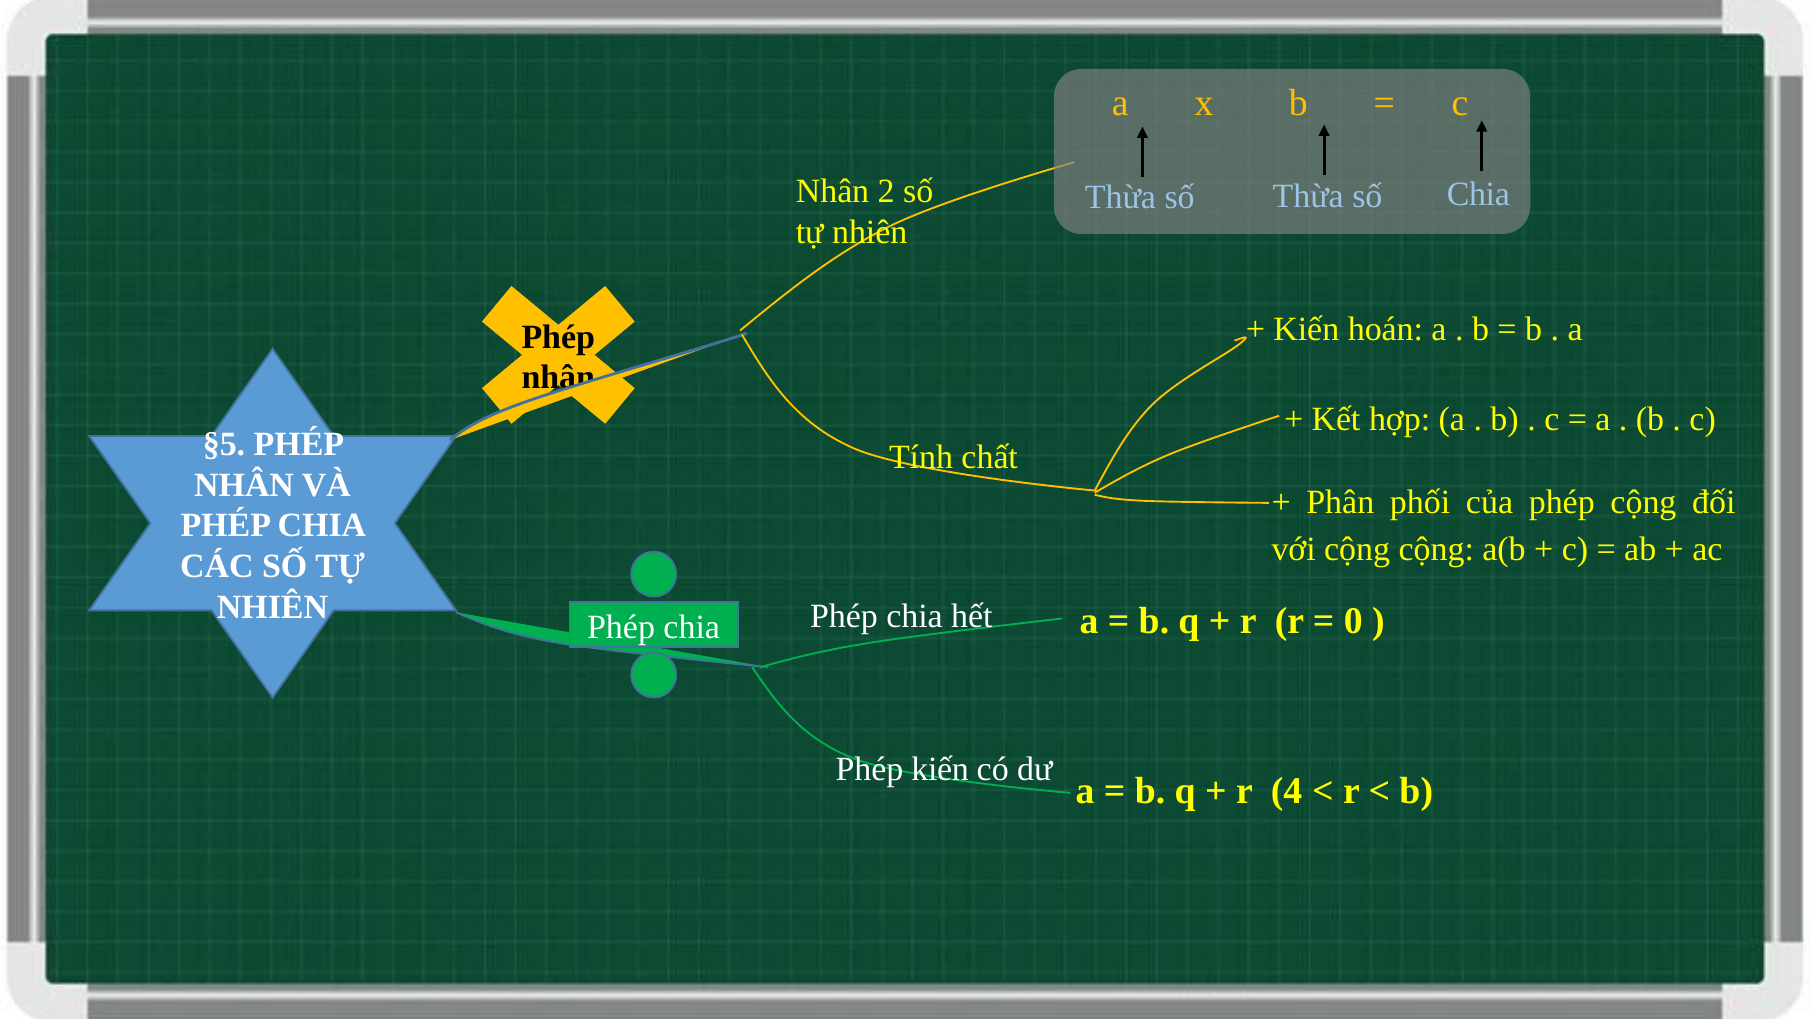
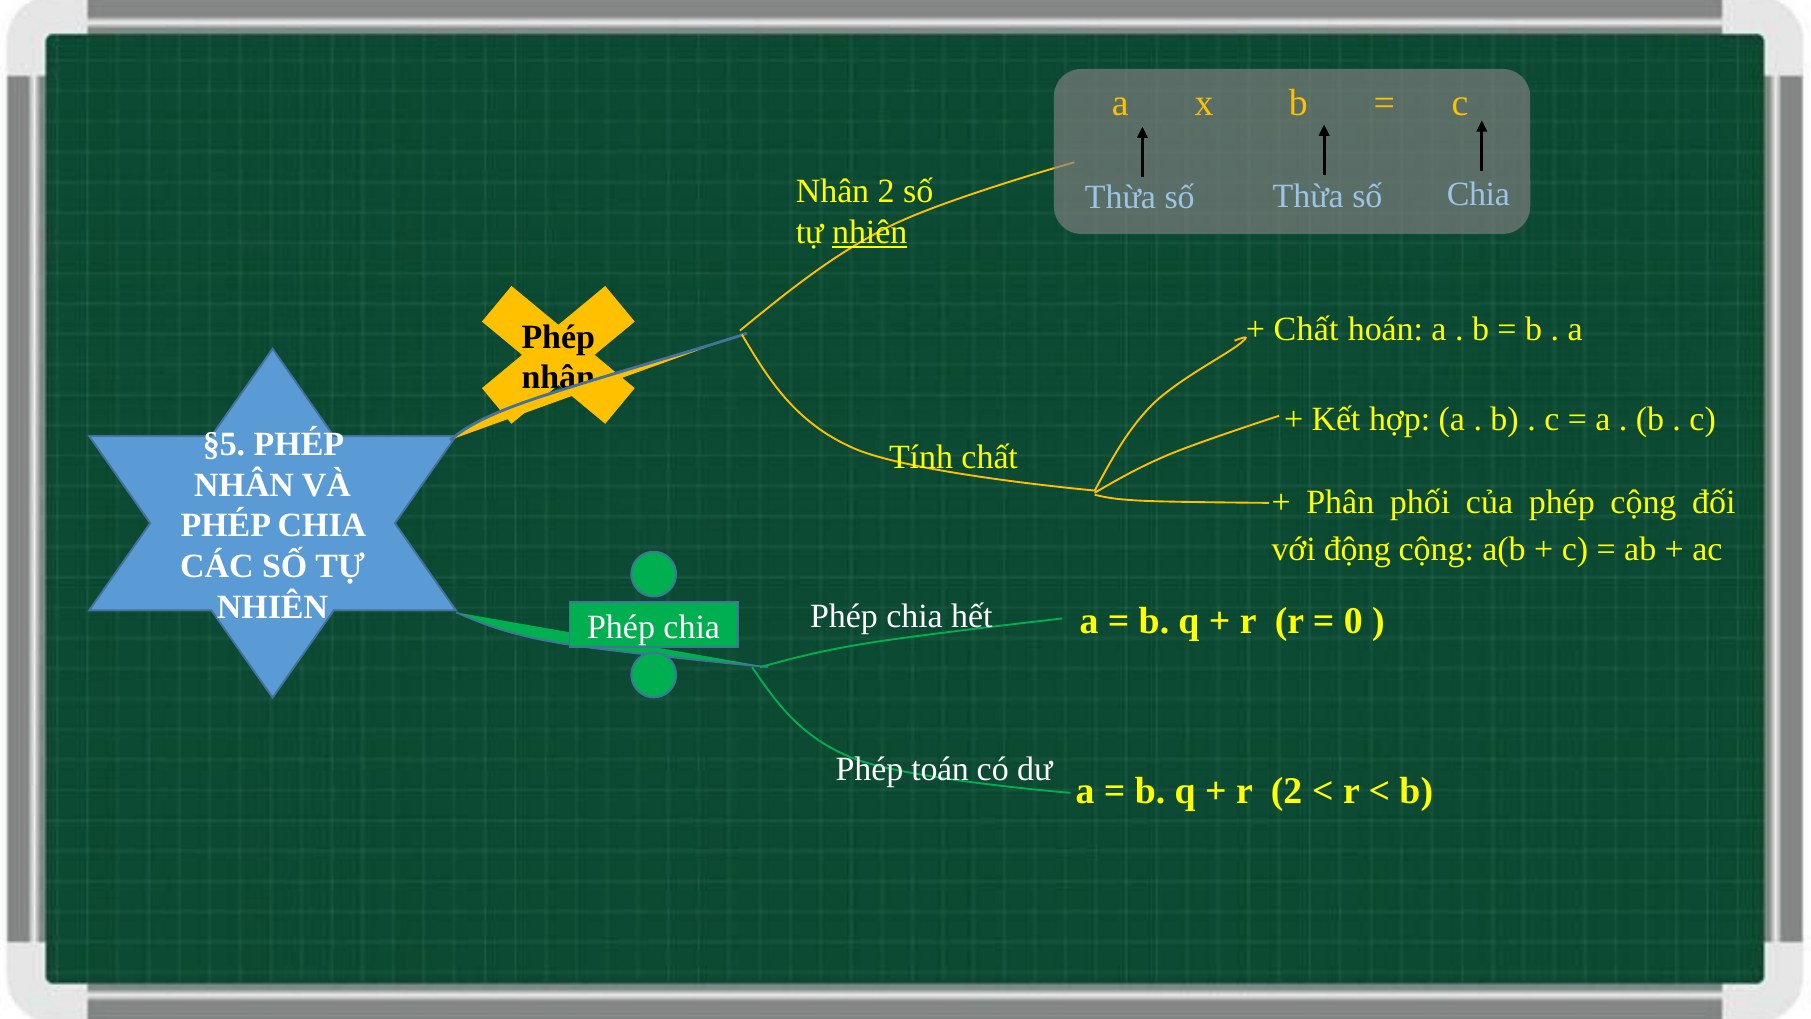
nhiên underline: none -> present (870, 232)
Kiến: Kiến -> Chất (1306, 329)
với cộng: cộng -> động (1357, 549)
Phép kiến: kiến -> toán (940, 769)
r 4: 4 -> 2 (1287, 791)
